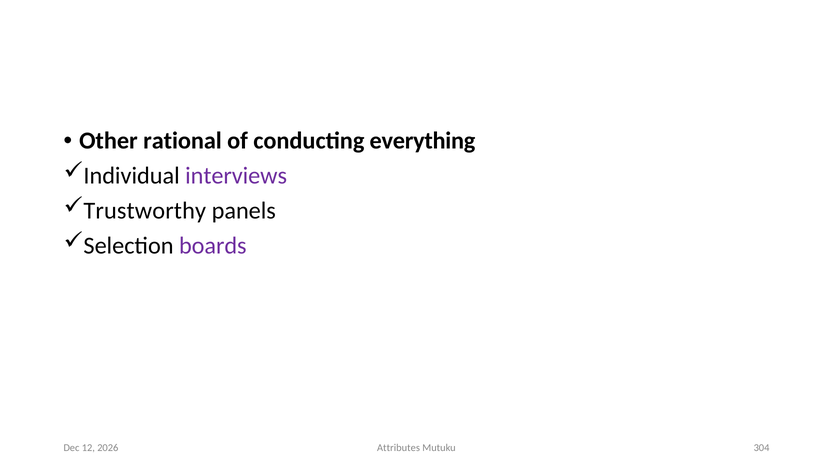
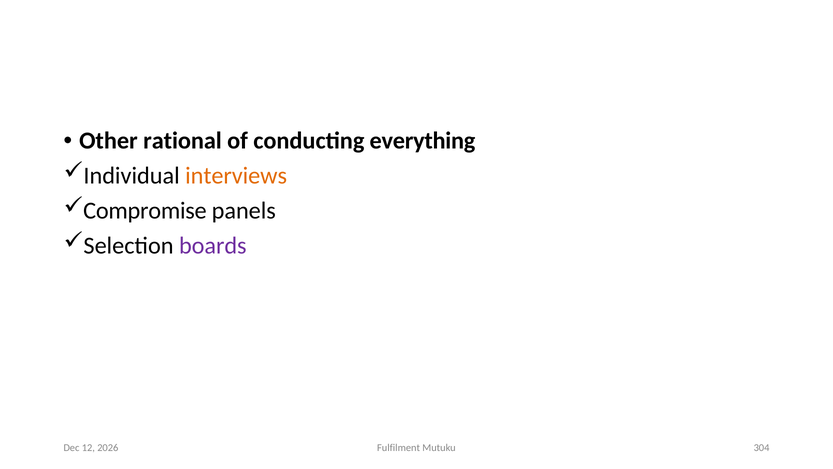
interviews colour: purple -> orange (236, 176)
Trustworthy: Trustworthy -> Compromise (145, 211)
Attributes: Attributes -> Fulfilment (399, 447)
